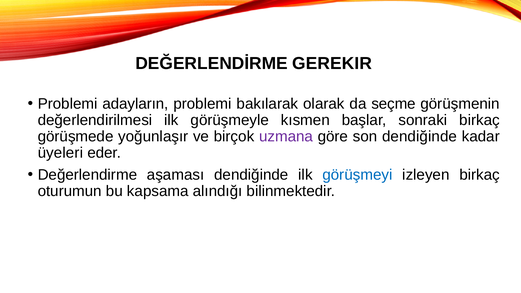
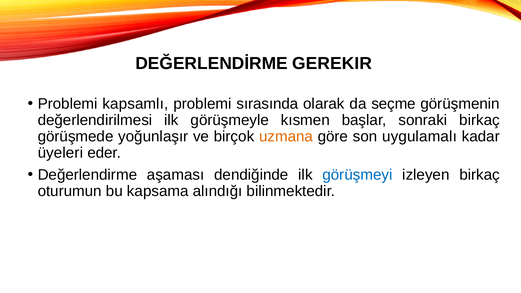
adayların: adayların -> kapsamlı (135, 104)
bakılarak: bakılarak -> sırasında (267, 104)
uzmana colour: purple -> orange (286, 137)
son dendiğinde: dendiğinde -> uygulamalı (420, 137)
